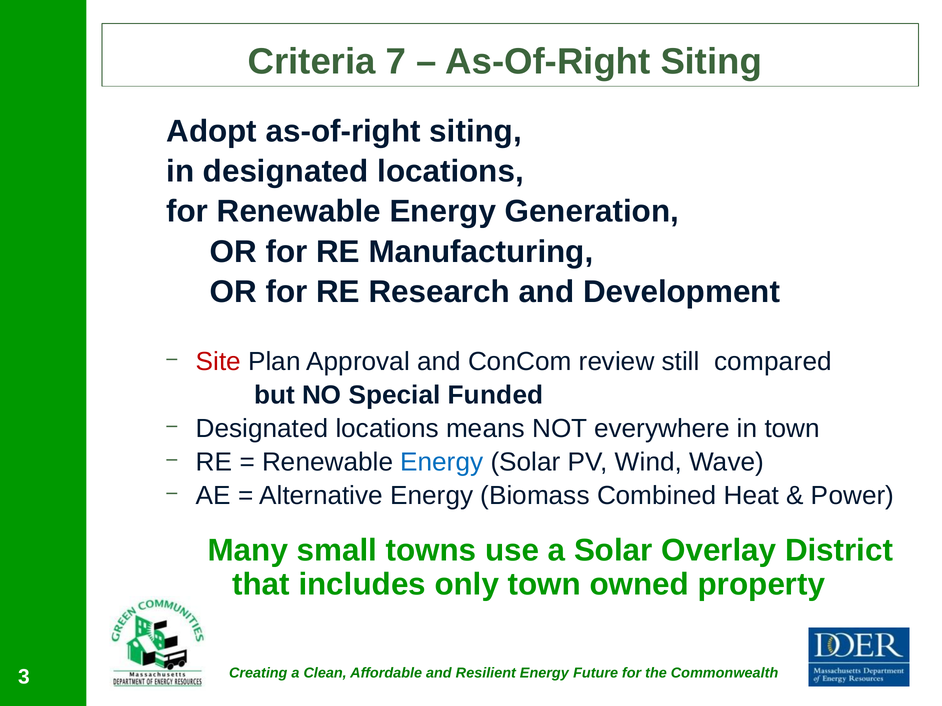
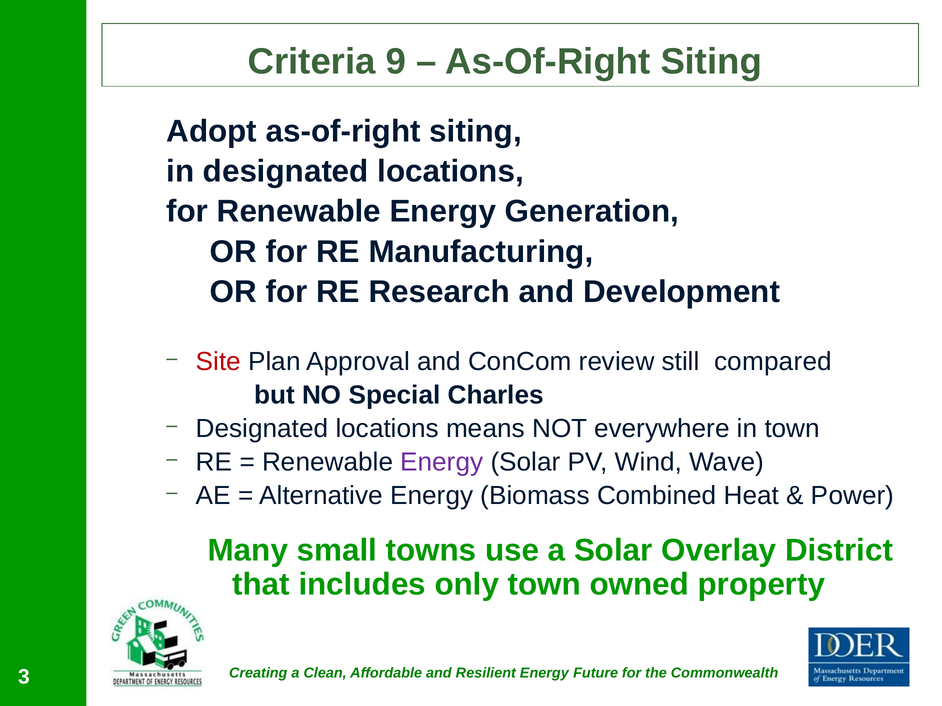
7: 7 -> 9 (396, 62)
Funded: Funded -> Charles (496, 395)
Energy colour: blue -> purple (442, 462)
